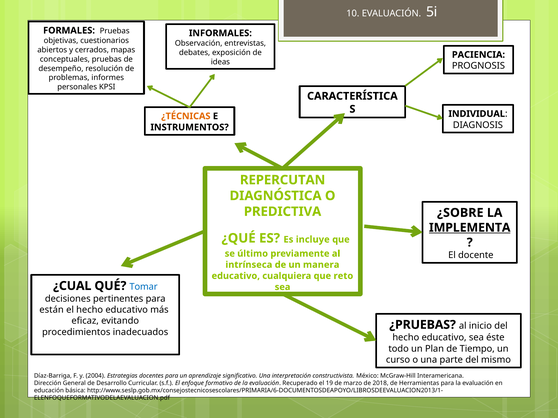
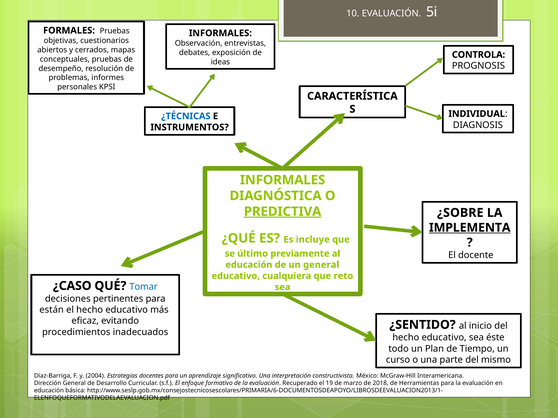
PACIENCIA: PACIENCIA -> CONTROLA (479, 55)
¿TÉCNICAS colour: orange -> blue (186, 116)
REPERCUTAN: REPERCUTAN -> INFORMALES (283, 180)
PREDICTIVA underline: none -> present (283, 212)
intrínseca: intrínseca -> educación (249, 265)
un manera: manera -> general (321, 265)
¿CUAL: ¿CUAL -> ¿CASO (72, 286)
¿PRUEBAS: ¿PRUEBAS -> ¿SENTIDO (423, 325)
